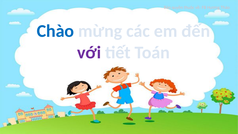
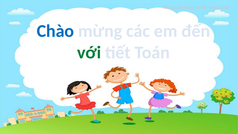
với colour: purple -> green (89, 52)
